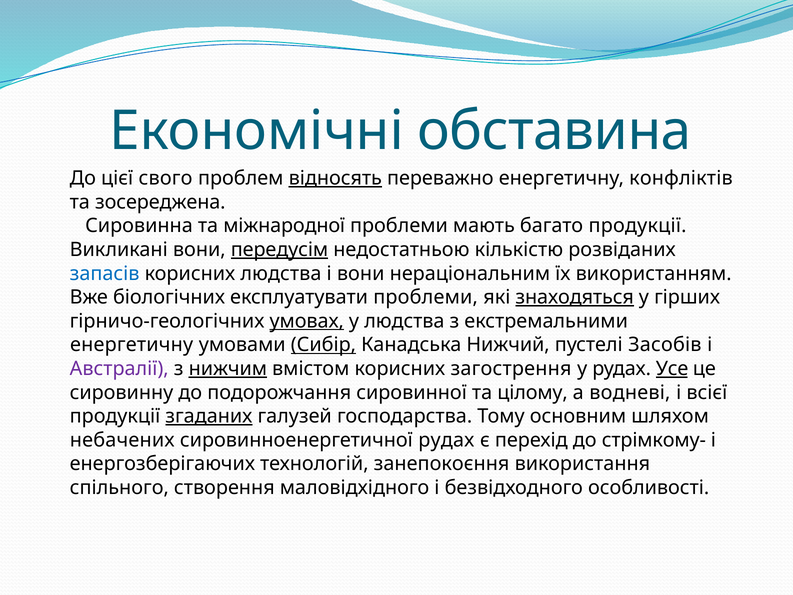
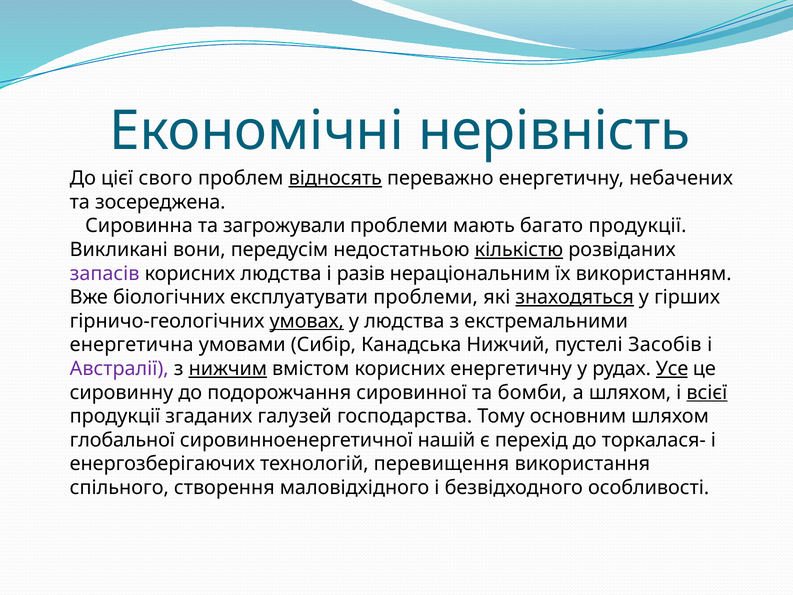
обставина: обставина -> нерівність (554, 131)
конфліктів: конфліктів -> небачених (681, 178)
міжнародної: міжнародної -> загрожували (284, 226)
передусім underline: present -> none (279, 250)
кількістю underline: none -> present (519, 250)
запасів colour: blue -> purple (105, 273)
і вони: вони -> разів (361, 273)
енергетичну: енергетичну -> енергетична (132, 345)
Сибір underline: present -> none (323, 345)
корисних загострення: загострення -> енергетичну (511, 369)
цілому: цілому -> бомби (532, 392)
а водневі: водневі -> шляхом (630, 392)
всієї underline: none -> present (707, 392)
згаданих underline: present -> none (209, 416)
небачених: небачених -> глобальної (122, 440)
сировинноенергетичної рудах: рудах -> нашій (447, 440)
стрімкому-: стрімкому- -> торкалася- (654, 440)
занепокоєння: занепокоєння -> перевищення (441, 464)
